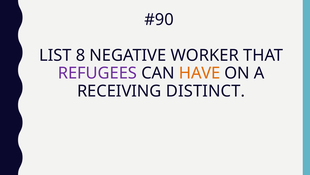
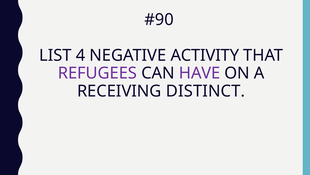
8: 8 -> 4 (81, 55)
WORKER: WORKER -> ACTIVITY (205, 55)
HAVE colour: orange -> purple (200, 73)
